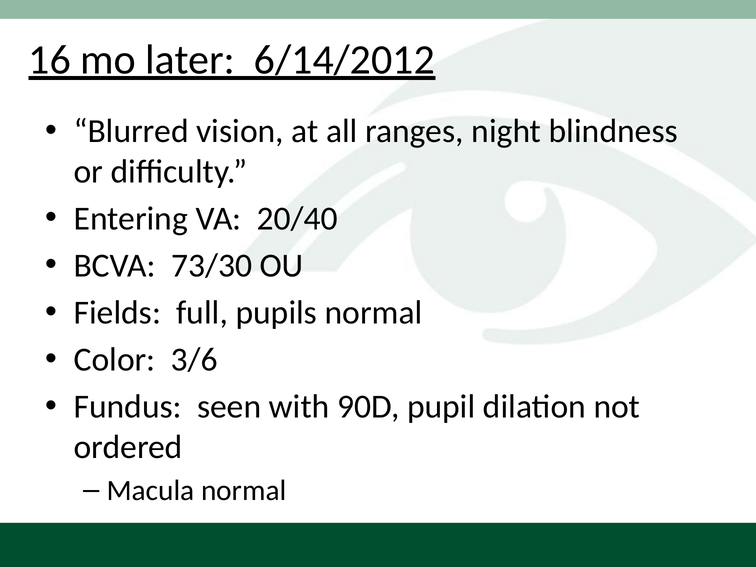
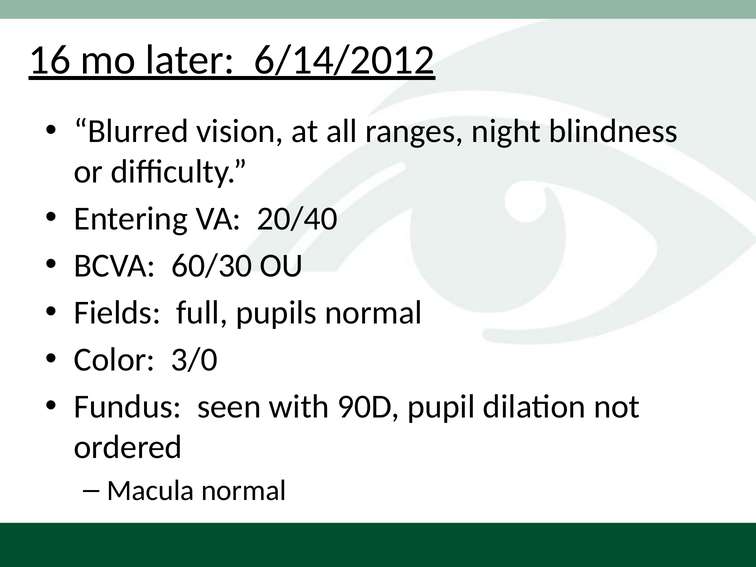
73/30: 73/30 -> 60/30 (212, 266)
3/6: 3/6 -> 3/0 (194, 360)
